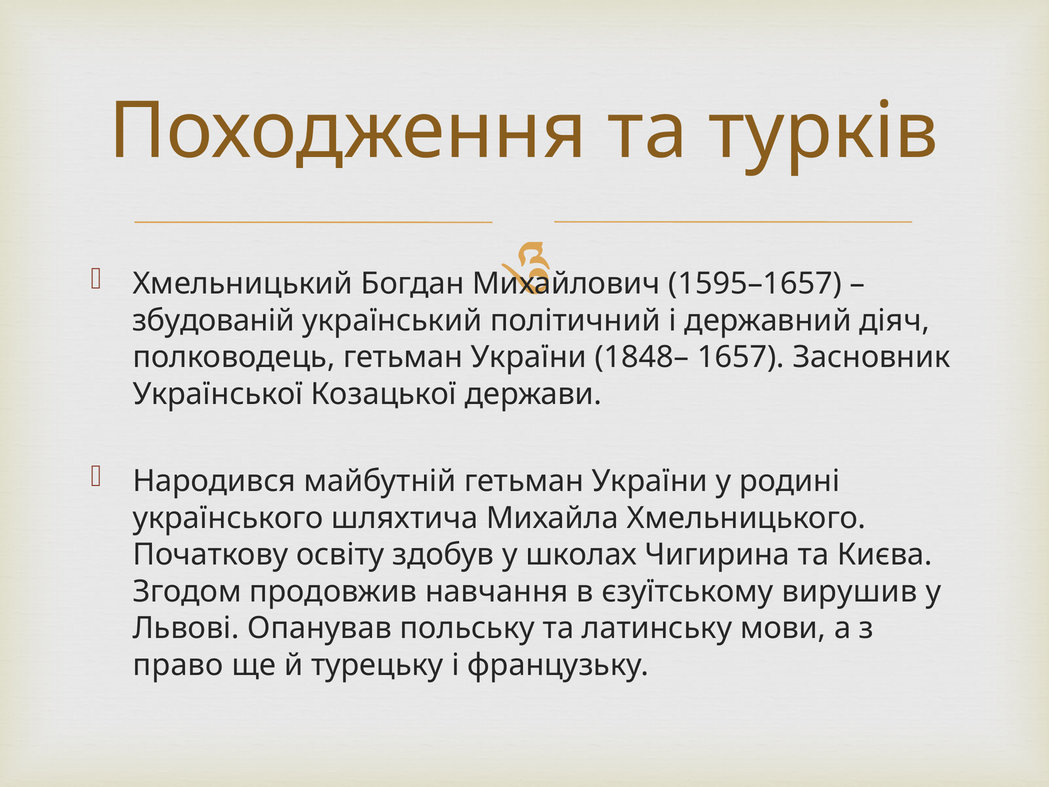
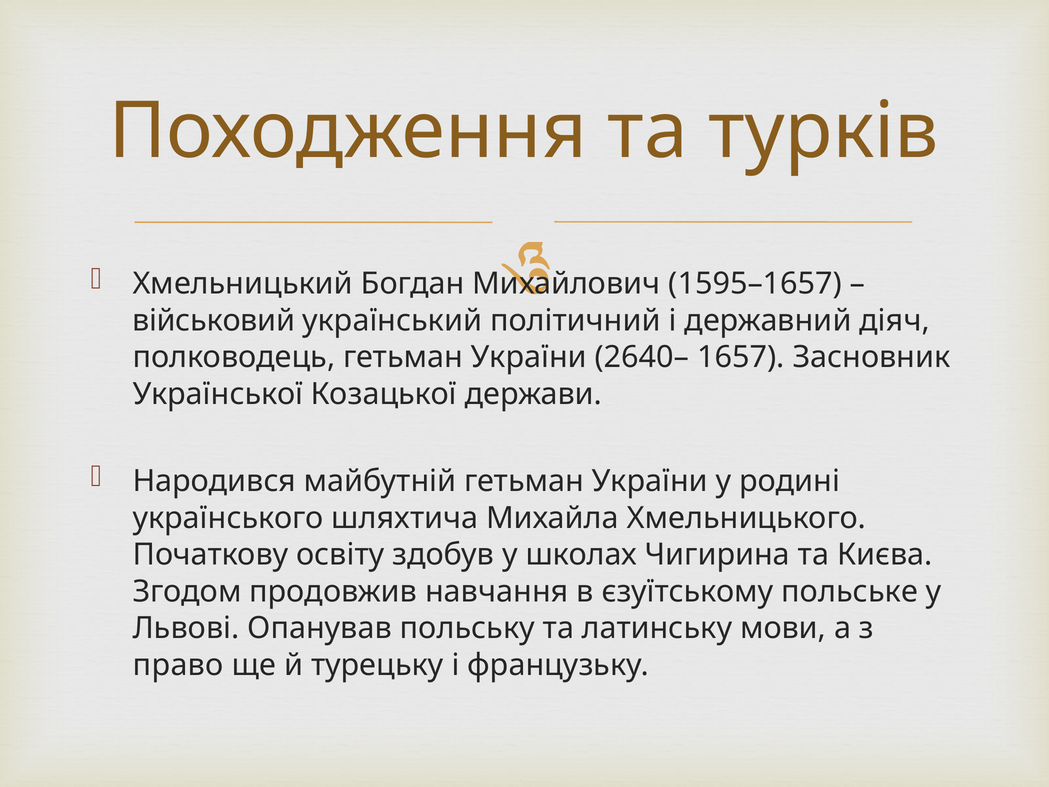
збудованій: збудованій -> військовий (214, 320)
1848–: 1848– -> 2640– (642, 357)
вирушив: вирушив -> польське (850, 591)
